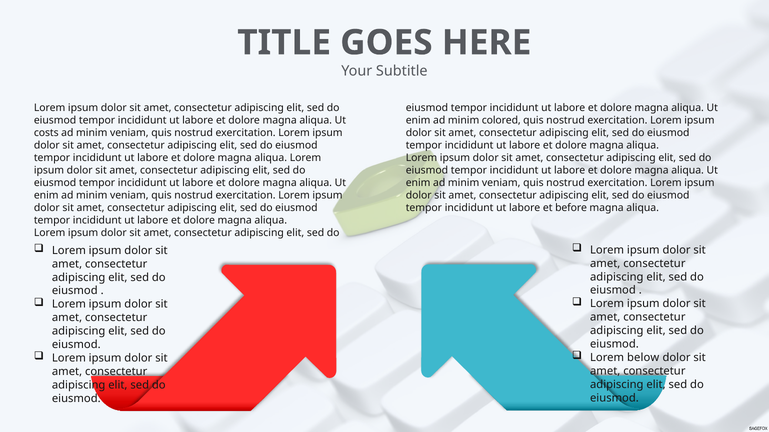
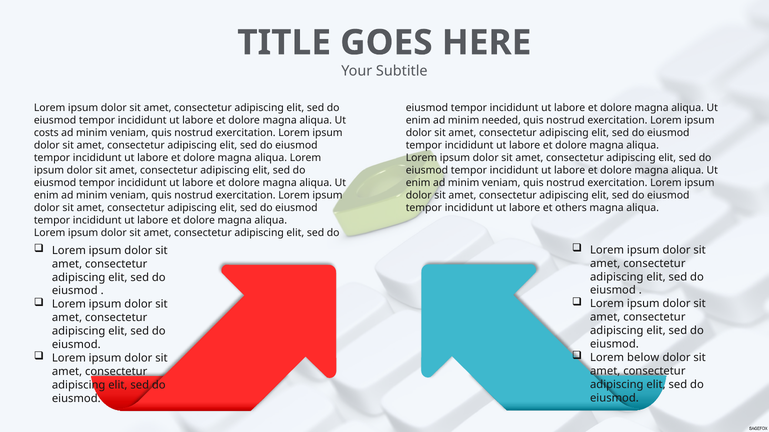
colored: colored -> needed (501, 121)
before: before -> others (571, 208)
